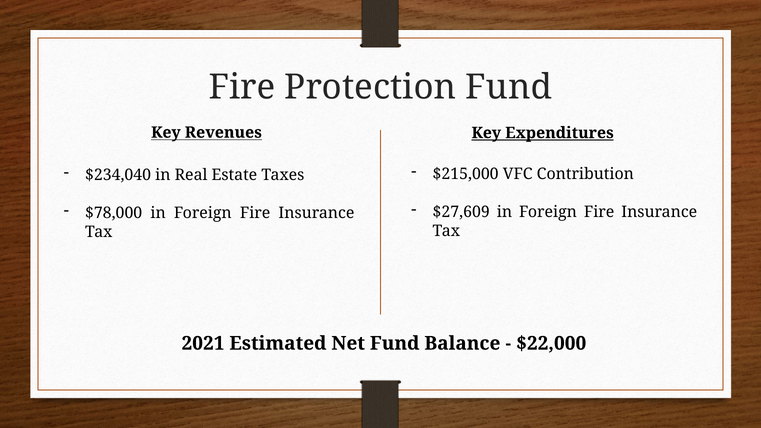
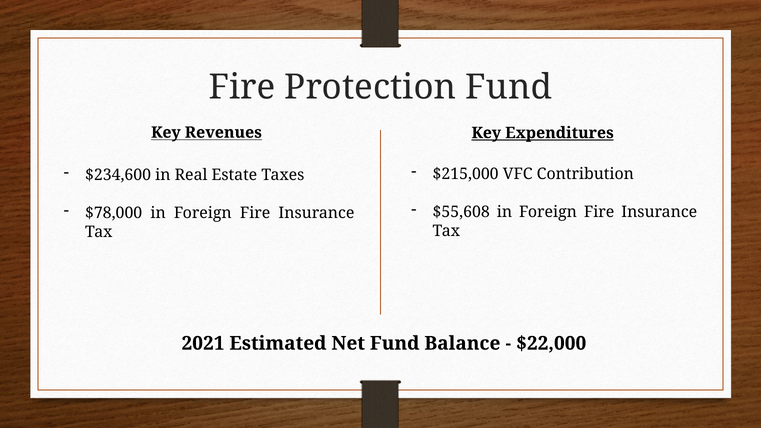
$234,040: $234,040 -> $234,600 (118, 175)
$27,609: $27,609 -> $55,608 (461, 212)
